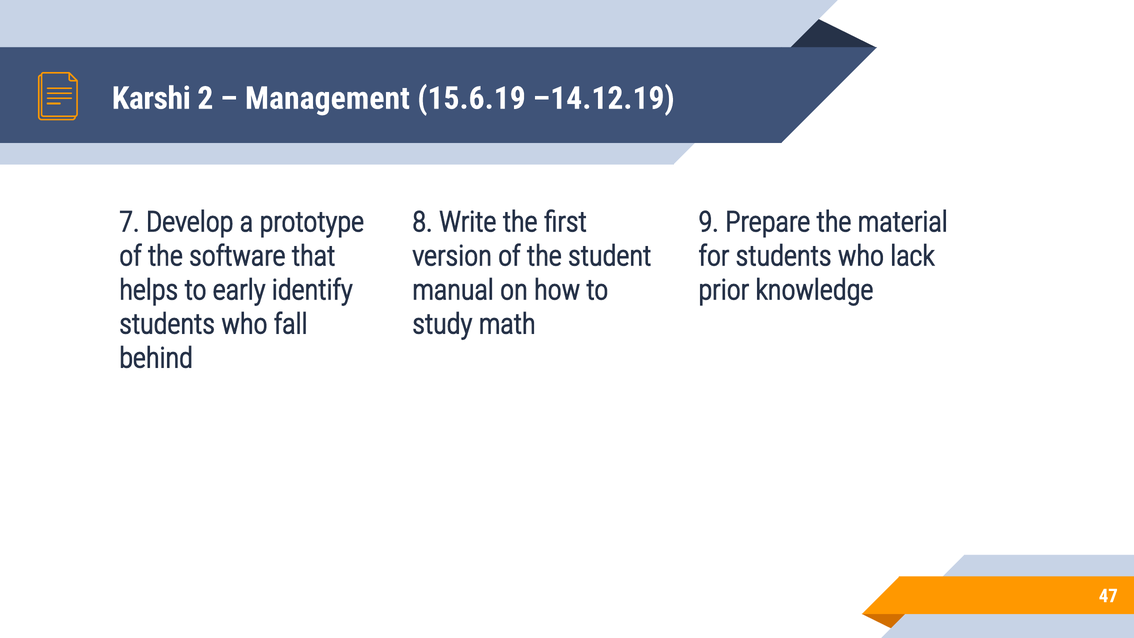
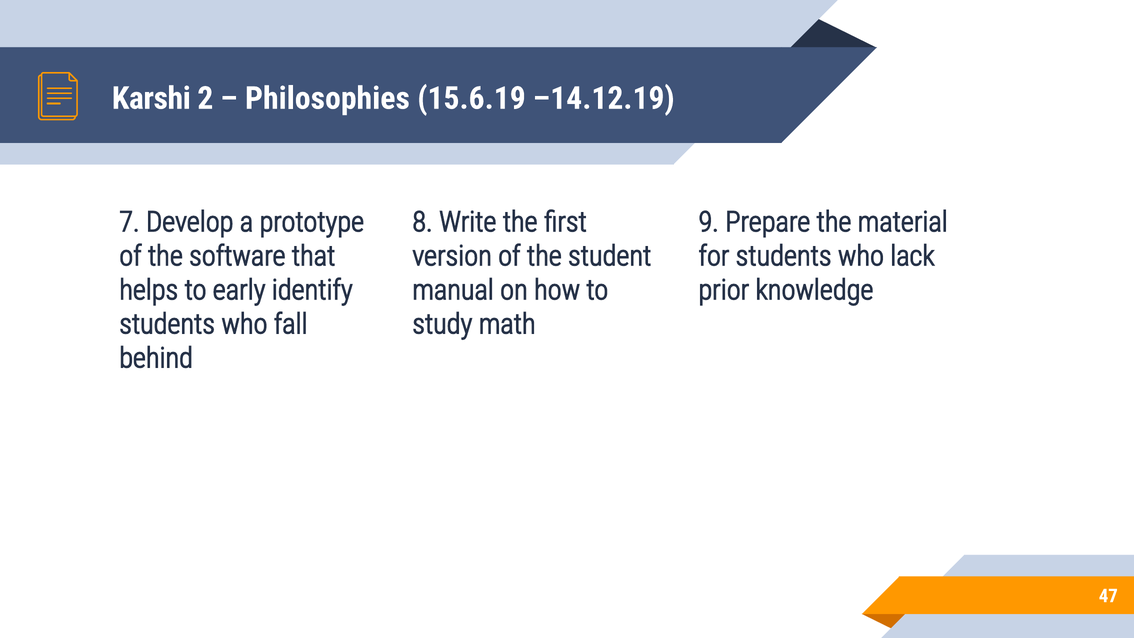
Management: Management -> Philosophies (327, 98)
